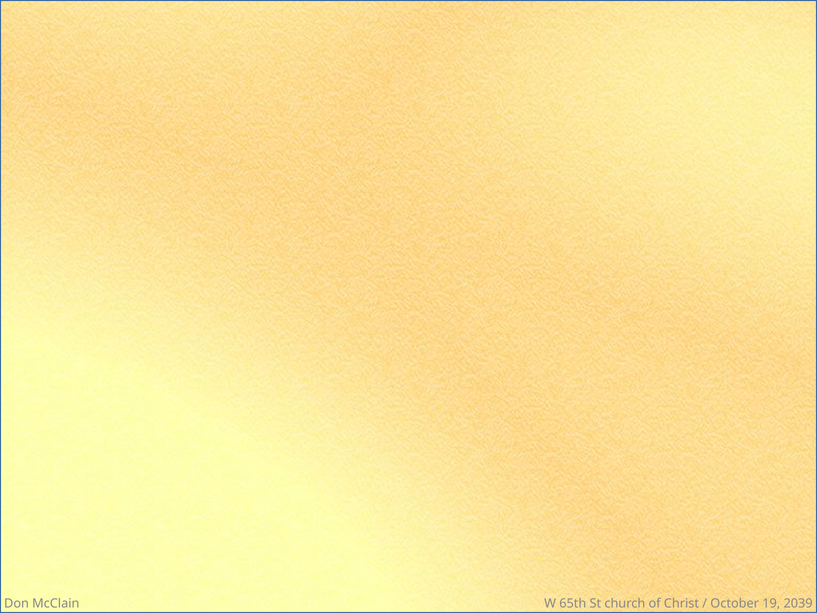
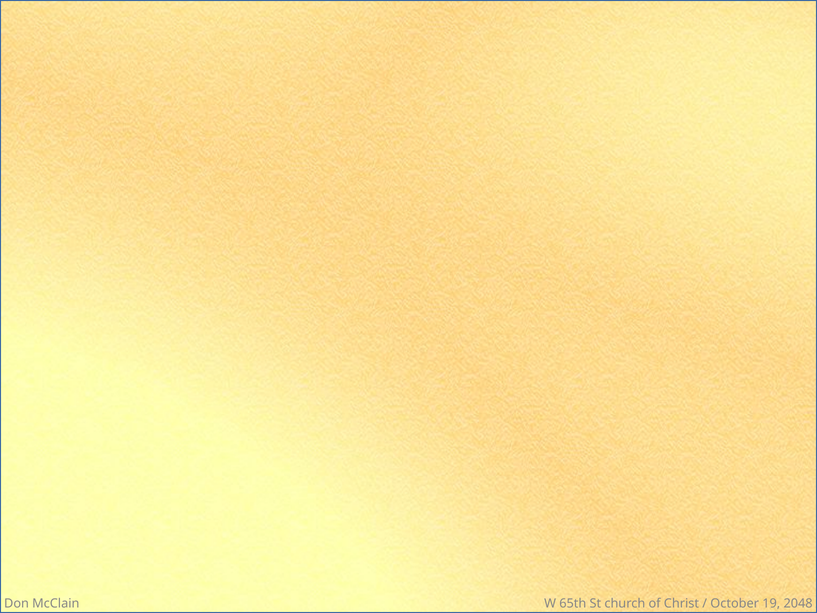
2039: 2039 -> 2048 (798, 603)
